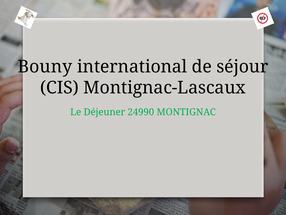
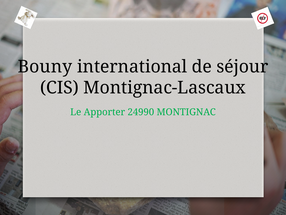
Déjeuner: Déjeuner -> Apporter (104, 112)
